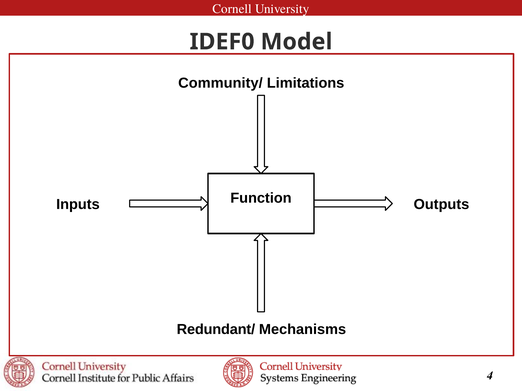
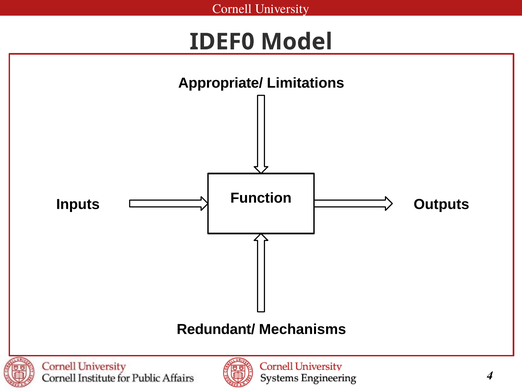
Community/: Community/ -> Appropriate/ (221, 83)
